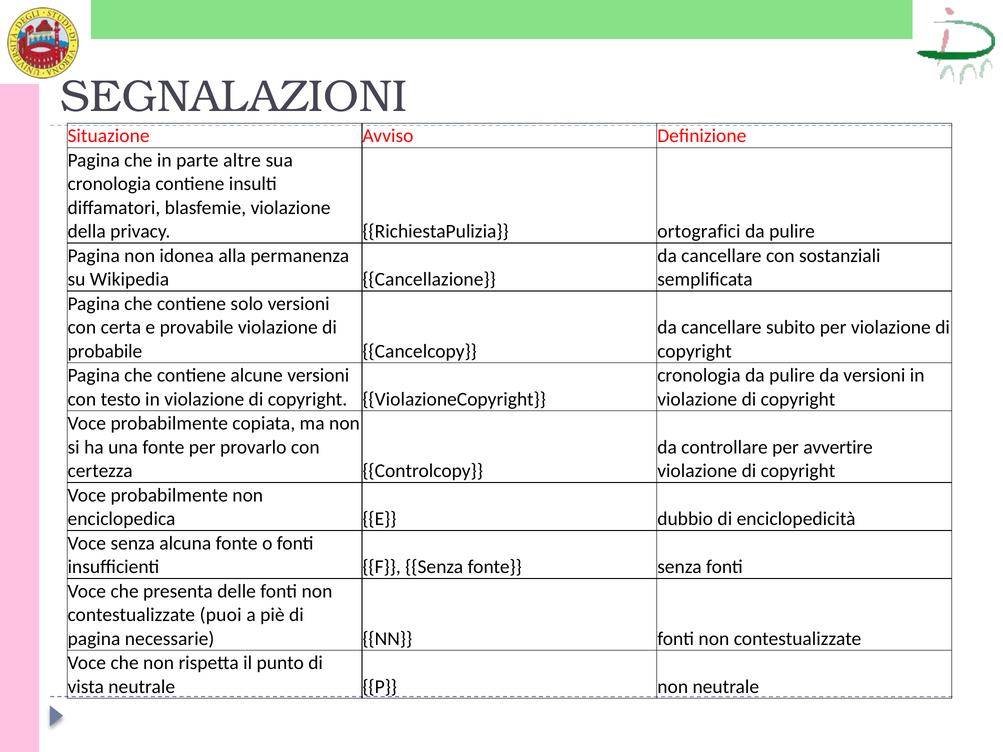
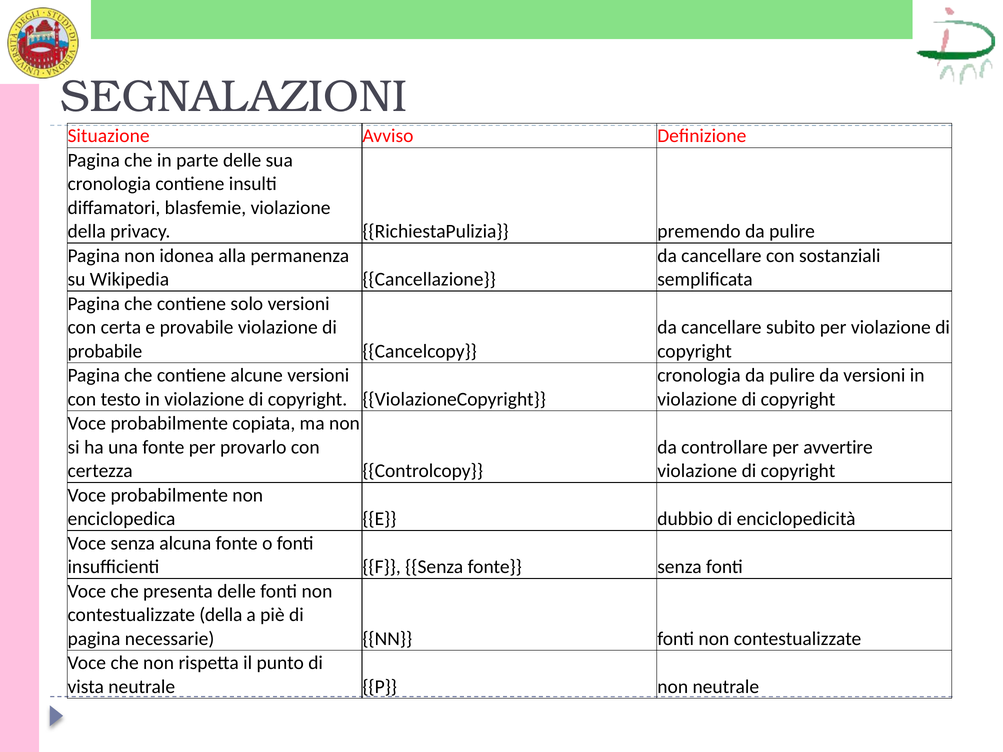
parte altre: altre -> delle (242, 160)
ortografici: ortografici -> premendo (699, 232)
contestualizzate puoi: puoi -> della (221, 615)
